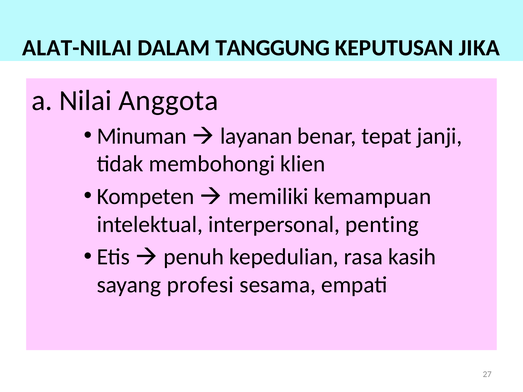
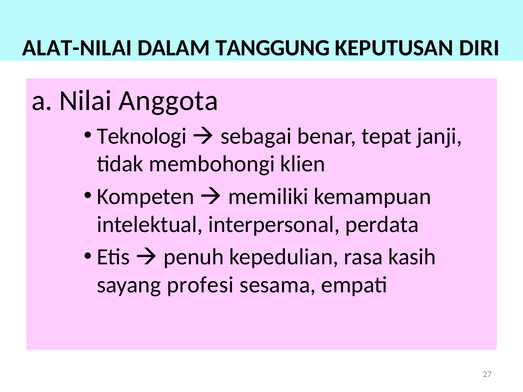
JIKA: JIKA -> DIRI (479, 48)
Minuman: Minuman -> Teknologi (142, 136)
layanan: layanan -> sebagai (256, 136)
penting: penting -> perdata (382, 225)
